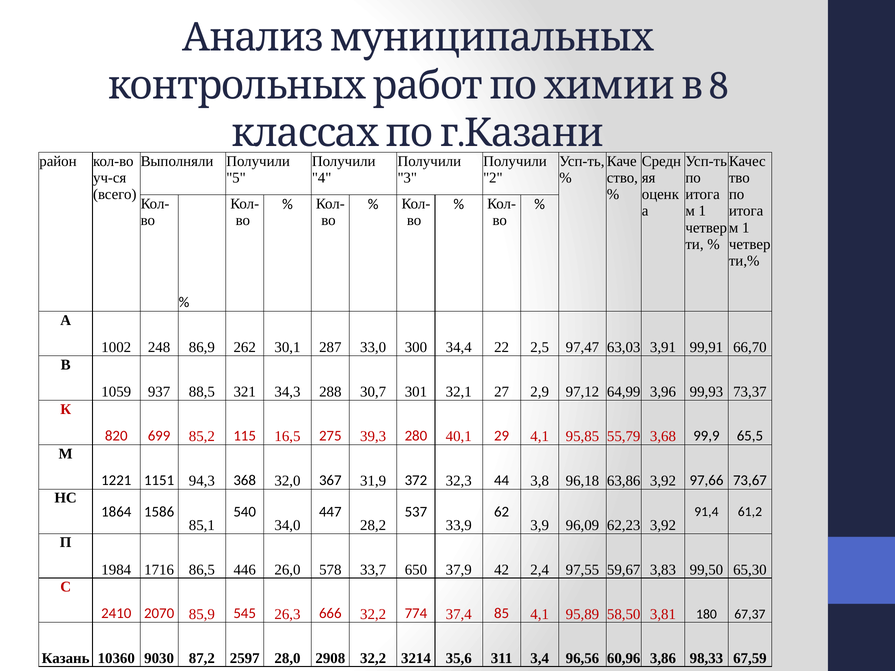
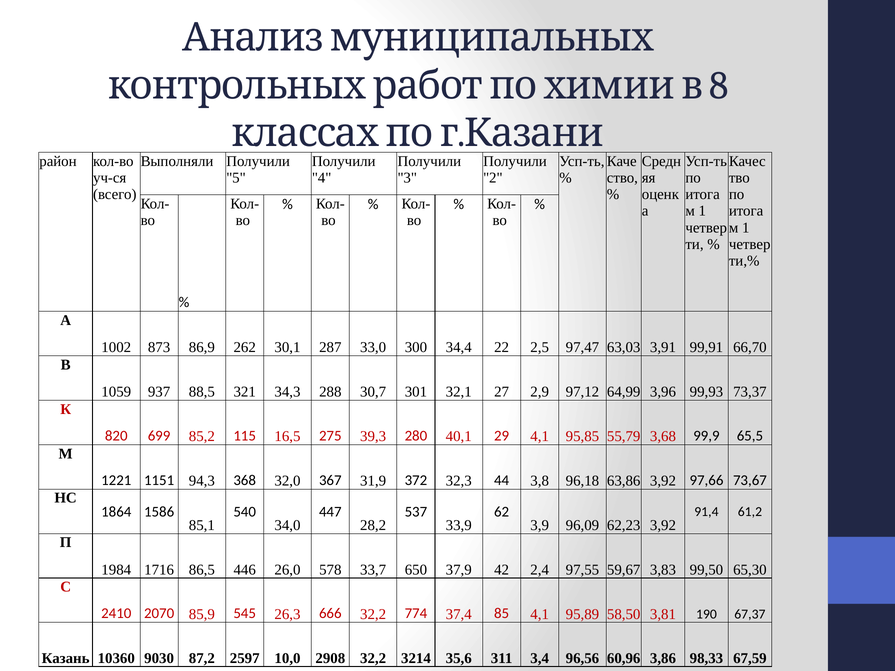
248: 248 -> 873 (159, 348)
180: 180 -> 190 (706, 614)
28,0: 28,0 -> 10,0 (288, 659)
